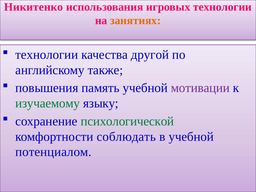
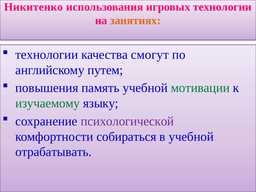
другой: другой -> смогут (150, 55)
также: также -> путем (105, 70)
мотивации colour: purple -> green (200, 88)
психологической colour: green -> purple (127, 121)
соблюдать: соблюдать -> собираться (126, 137)
потенциалом: потенциалом -> отрабатывать (54, 152)
